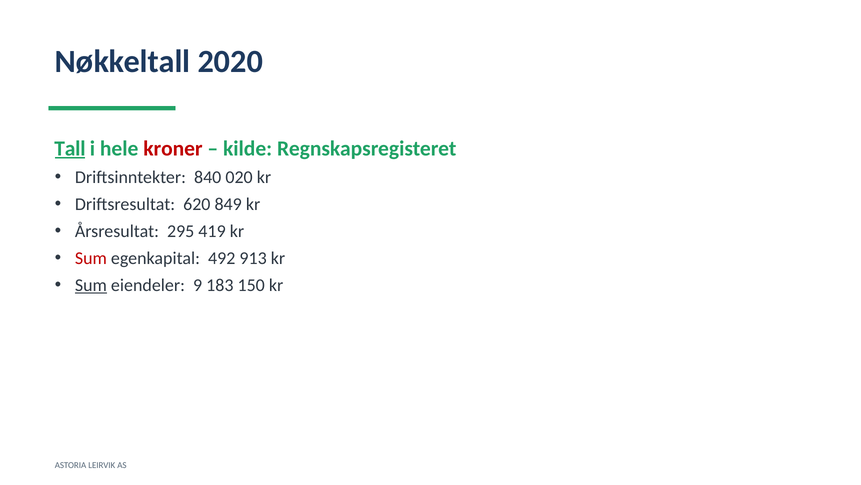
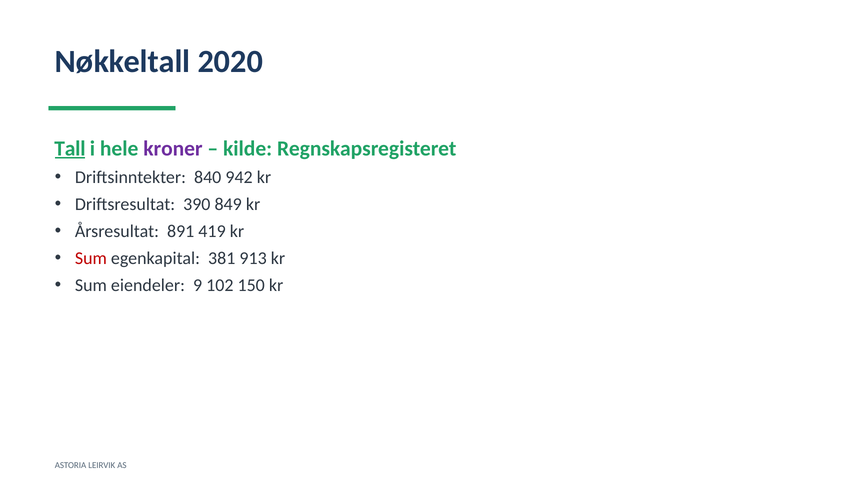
kroner colour: red -> purple (173, 148)
020: 020 -> 942 (239, 177)
620: 620 -> 390 (197, 204)
295: 295 -> 891 (181, 231)
492: 492 -> 381 (222, 258)
Sum underline: present -> none (91, 285)
183: 183 -> 102 (220, 285)
